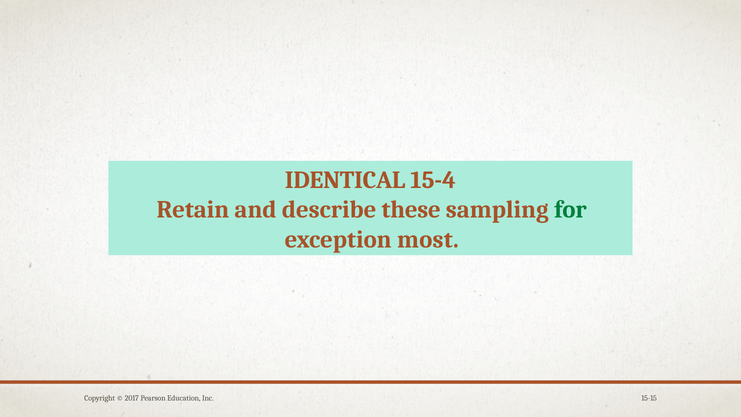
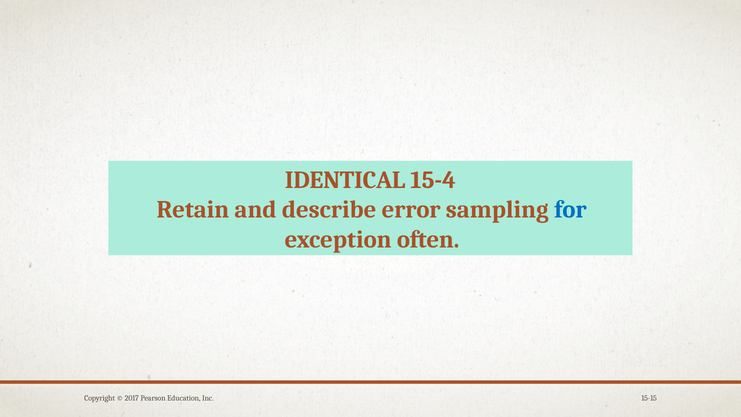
these: these -> error (411, 210)
for colour: green -> blue (570, 210)
most: most -> often (428, 239)
